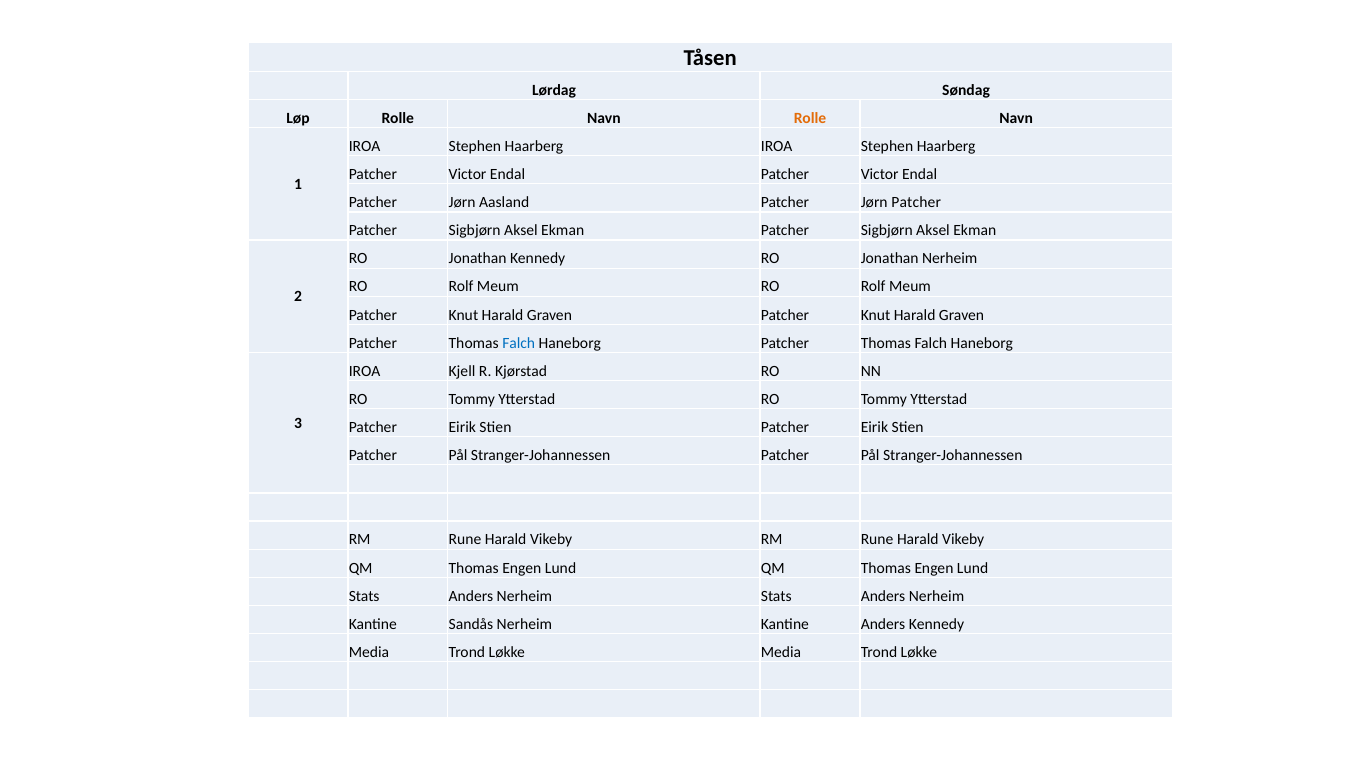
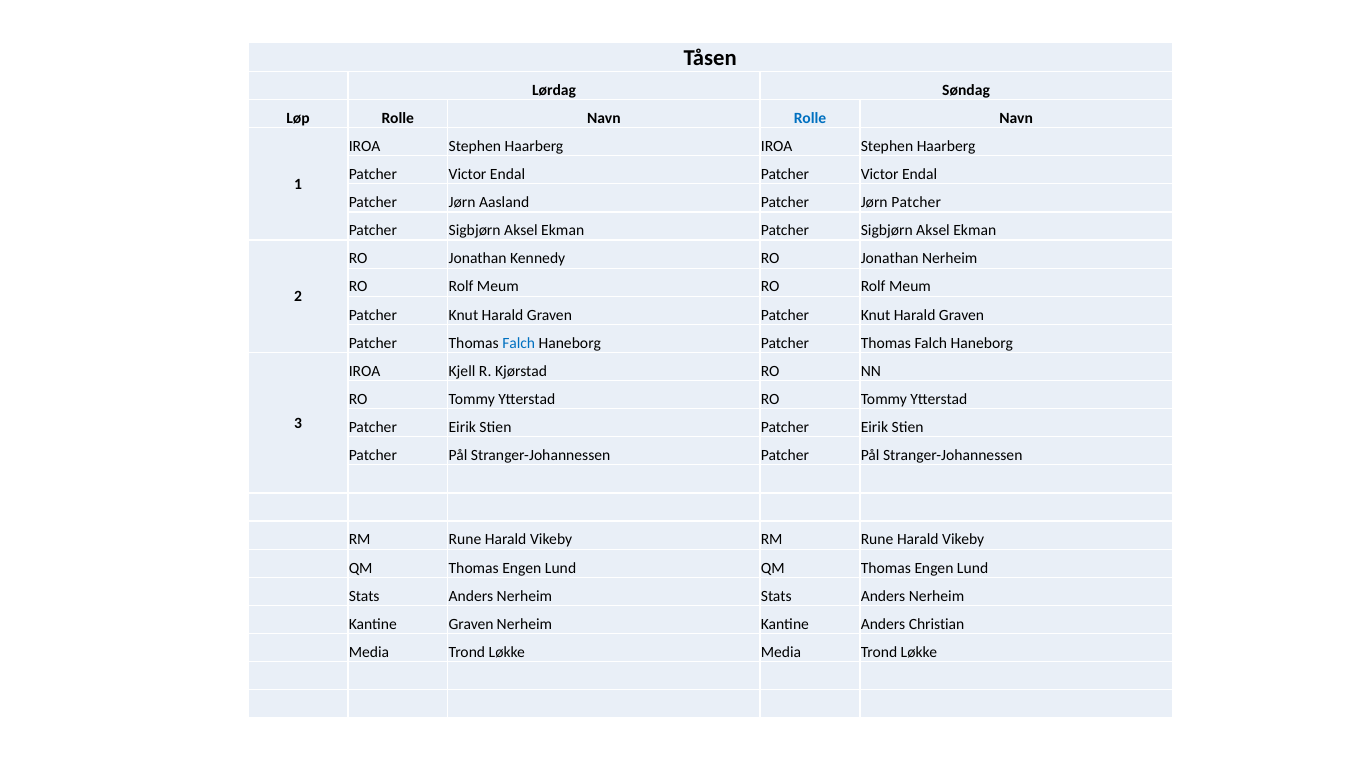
Rolle colour: orange -> blue (810, 118)
Kantine Sandås: Sandås -> Graven (471, 624)
Anders Kennedy: Kennedy -> Christian (937, 624)
